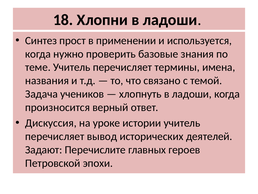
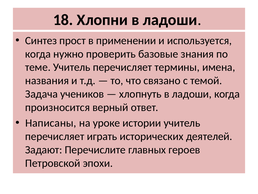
Дискуссия: Дискуссия -> Написаны (51, 123)
вывод: вывод -> играть (102, 136)
